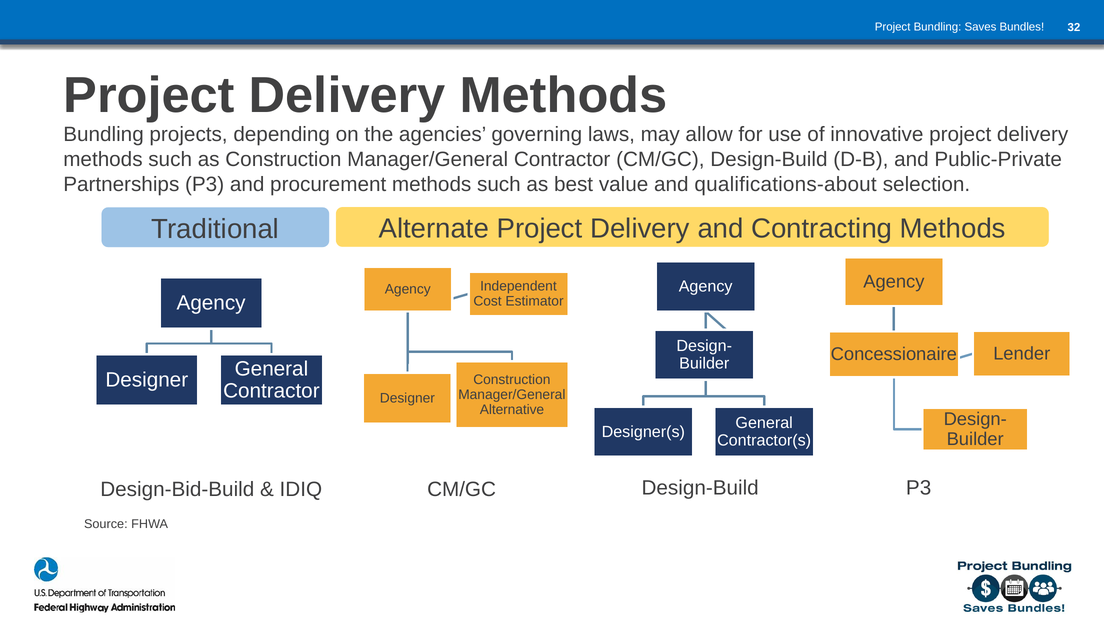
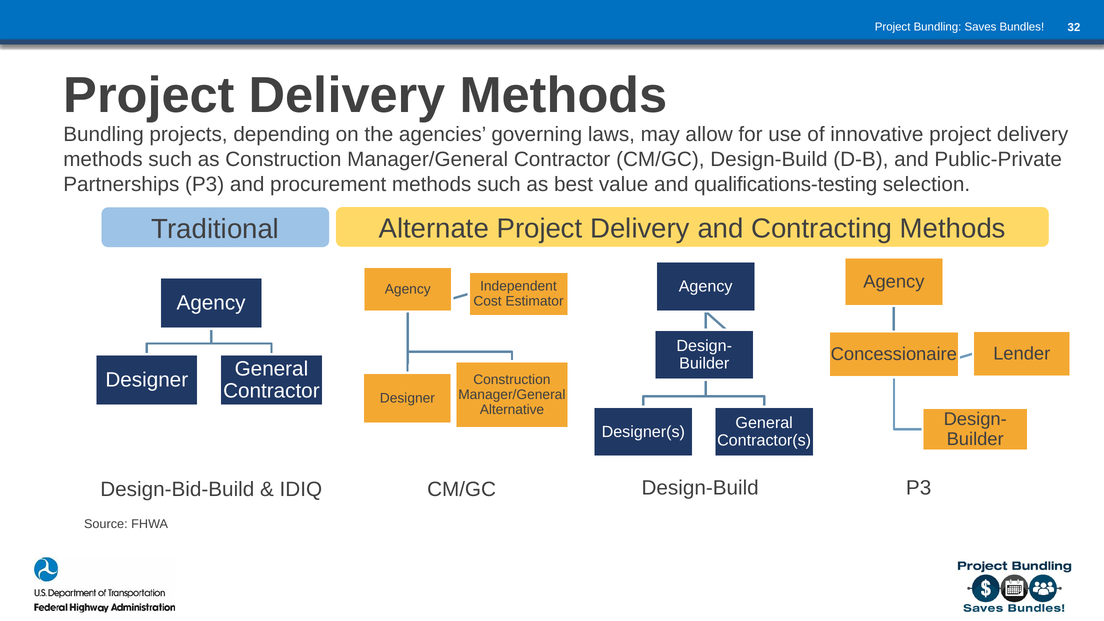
qualifications-about: qualifications-about -> qualifications-testing (786, 184)
